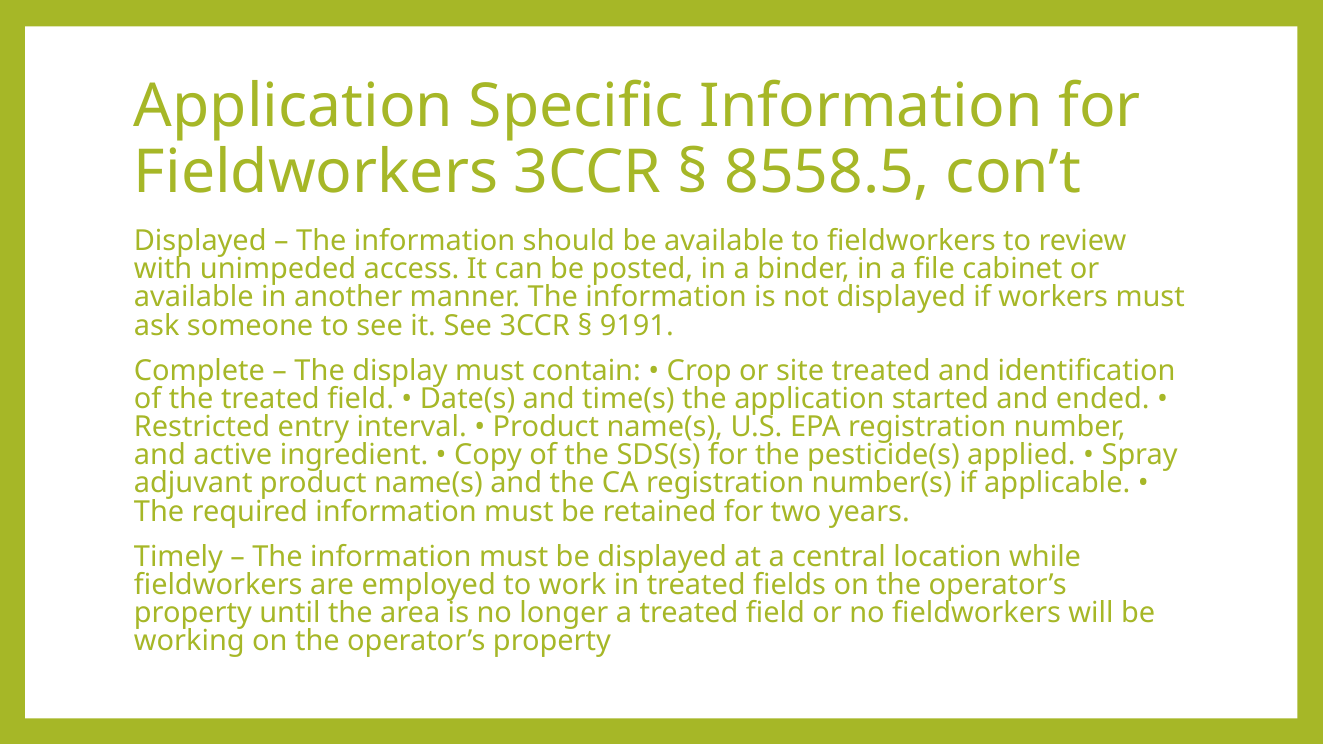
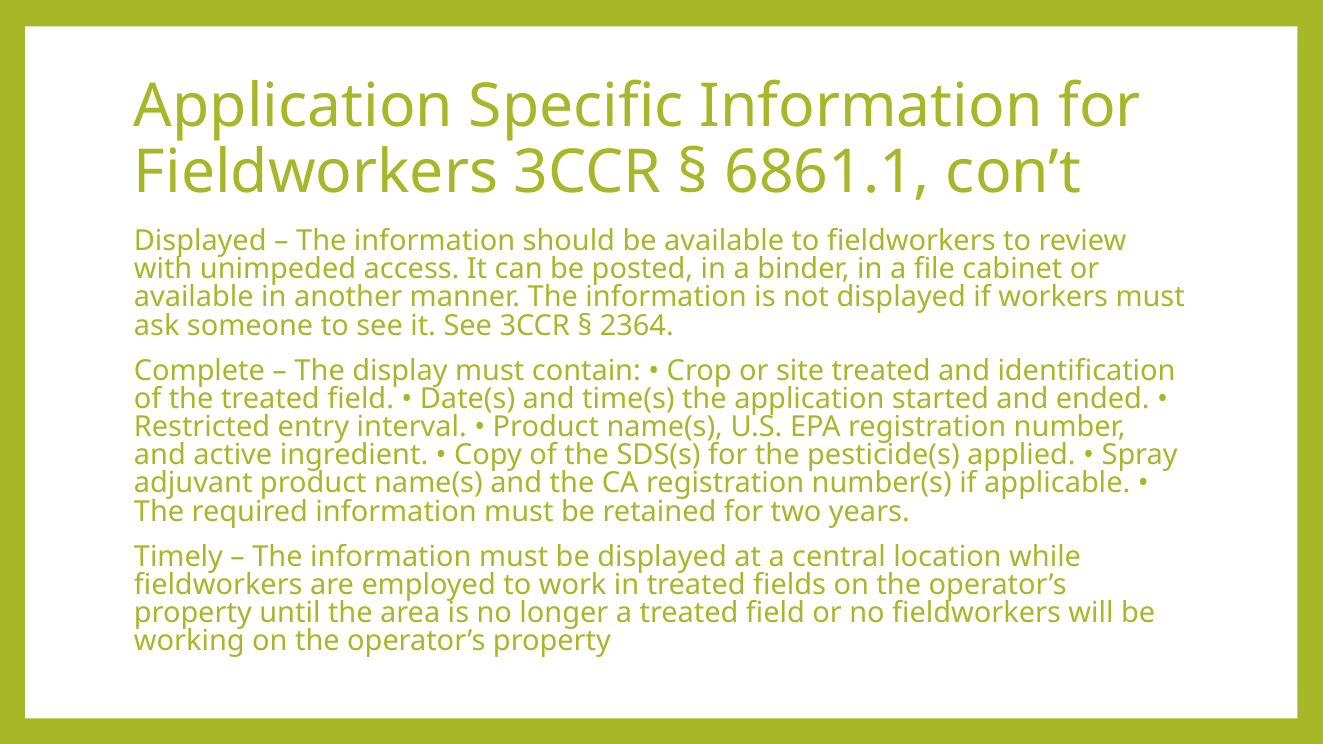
8558.5: 8558.5 -> 6861.1 (827, 172)
9191: 9191 -> 2364 (637, 326)
